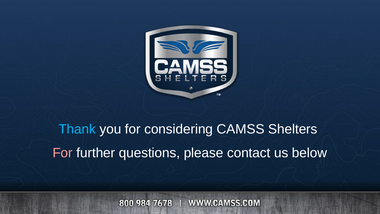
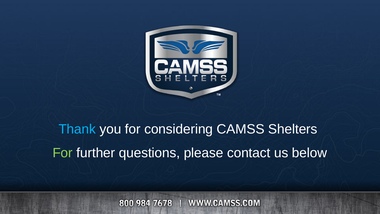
For colour: pink -> light green (63, 153)
